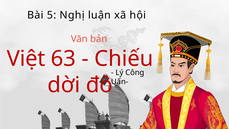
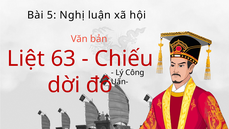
Việt: Việt -> Liệt (26, 59)
